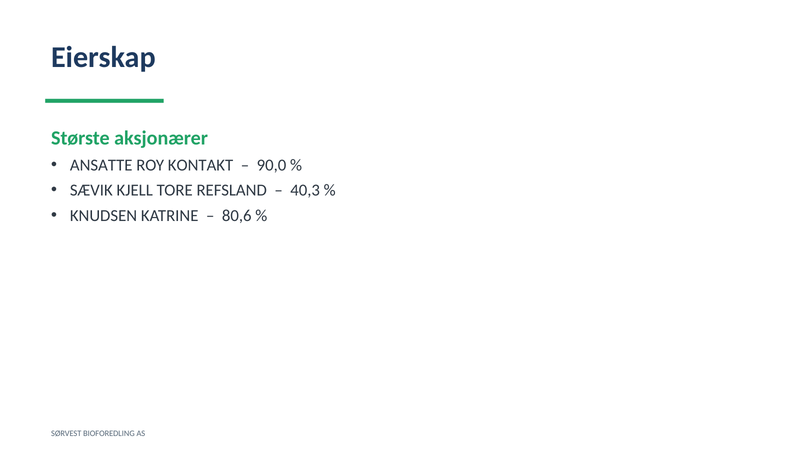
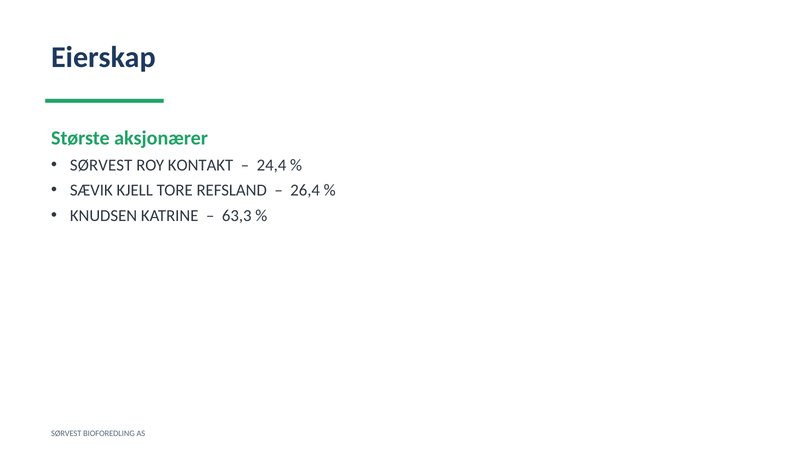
ANSATTE: ANSATTE -> SØRVEST (101, 165)
90,0: 90,0 -> 24,4 (271, 165)
40,3: 40,3 -> 26,4 (305, 190)
80,6: 80,6 -> 63,3 (237, 215)
